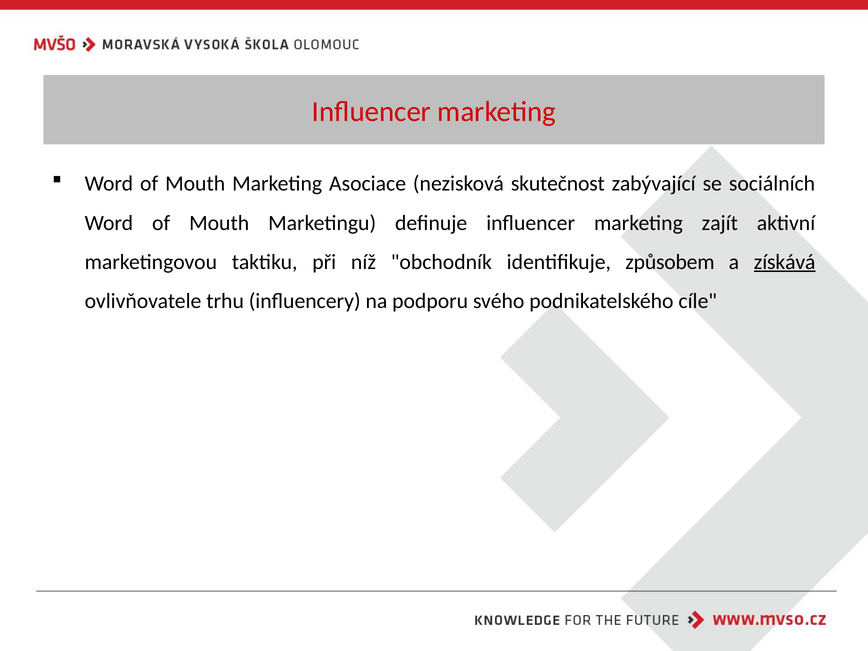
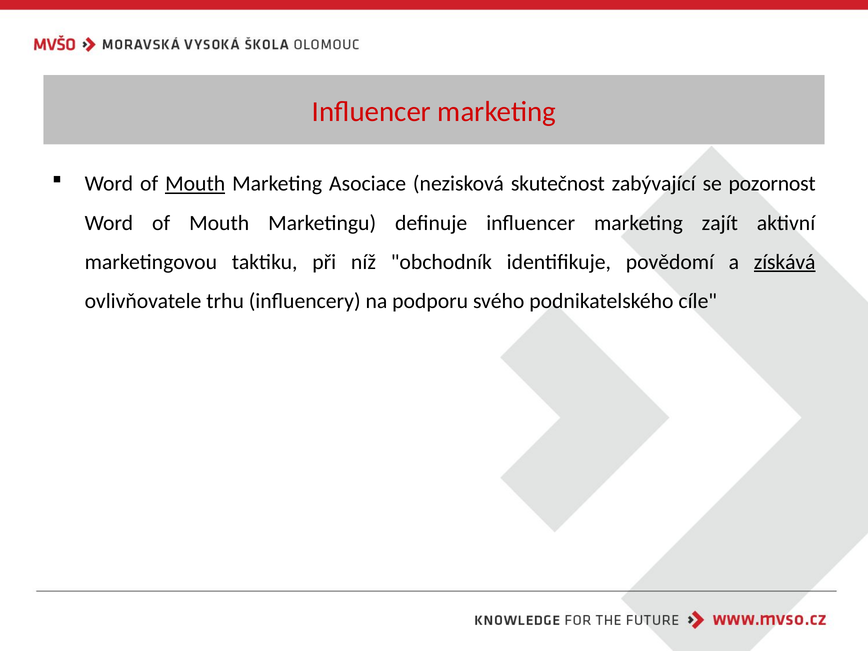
Mouth underline: none -> present (195, 184)
sociálních: sociálních -> pozornost (772, 184)
způsobem: způsobem -> povědomí (670, 262)
